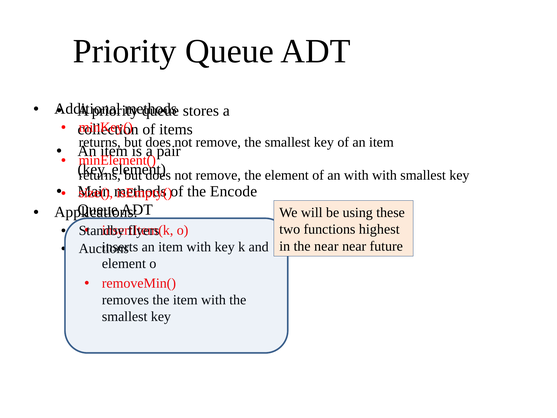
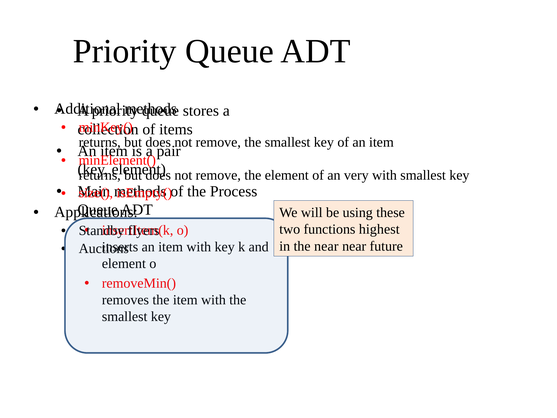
an with: with -> very (356, 175)
Encode: Encode -> Process (234, 191)
